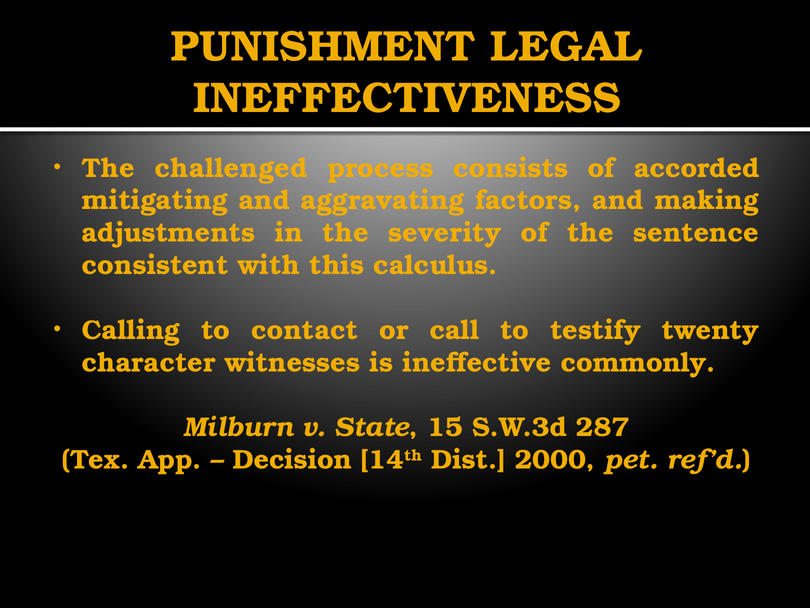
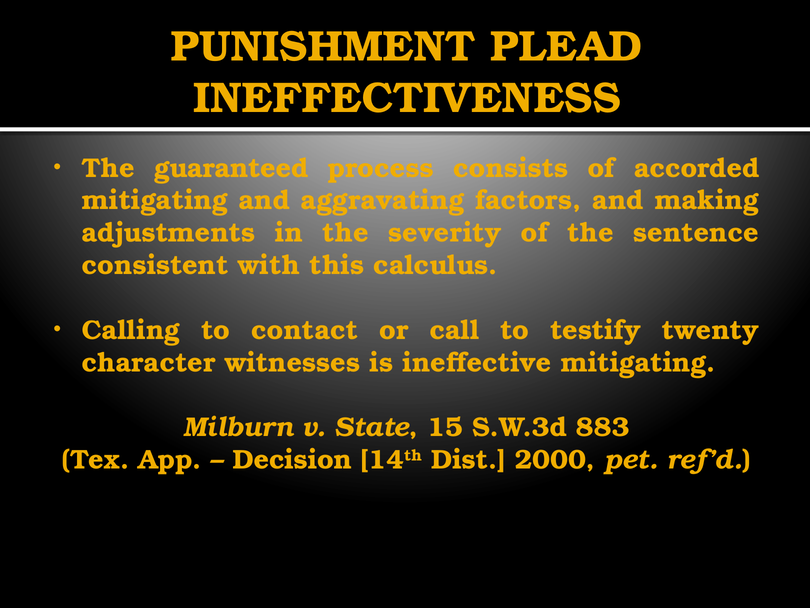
LEGAL: LEGAL -> PLEAD (566, 47)
challenged: challenged -> guaranteed (231, 168)
ineffective commonly: commonly -> mitigating (638, 362)
287: 287 -> 883 (603, 427)
